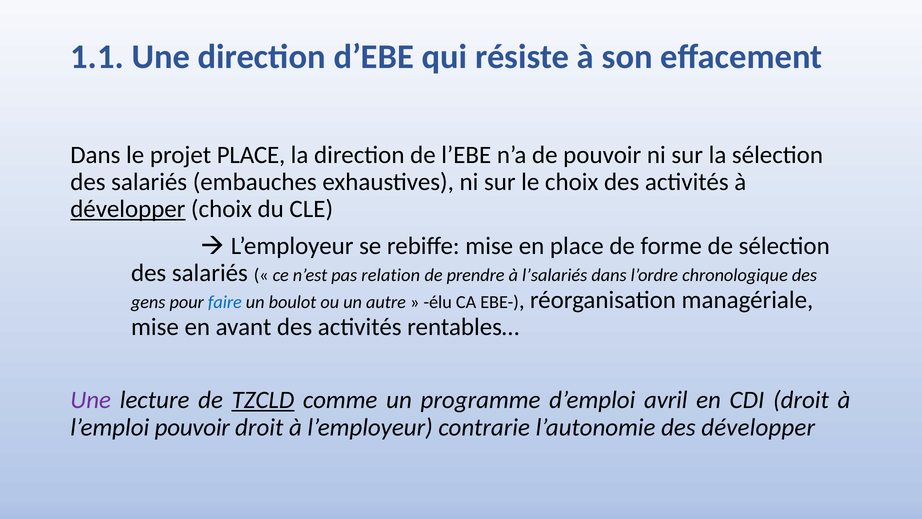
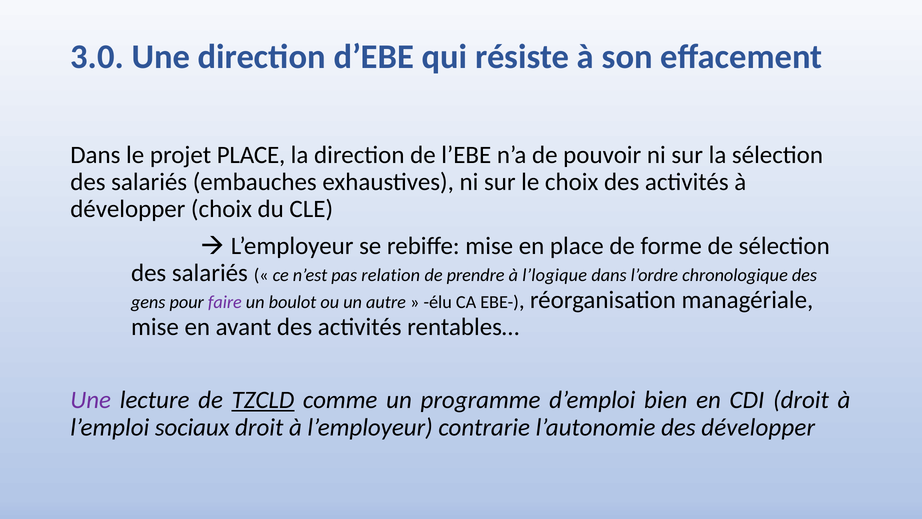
1.1: 1.1 -> 3.0 (97, 57)
développer underline: present -> none (128, 209)
l’salariés: l’salariés -> l’logique (555, 275)
faire colour: blue -> purple (225, 302)
avril: avril -> bien (666, 400)
l’emploi pouvoir: pouvoir -> sociaux (192, 427)
